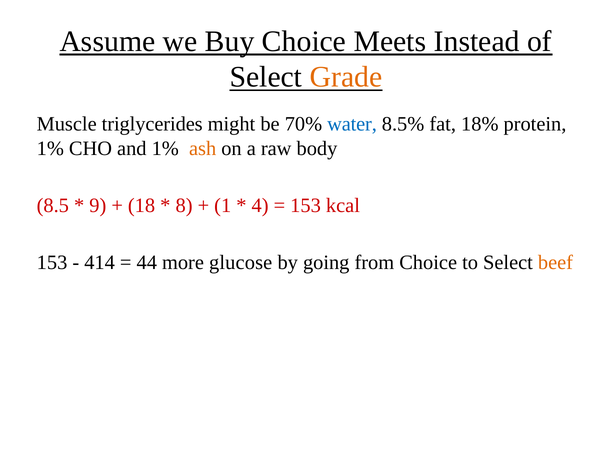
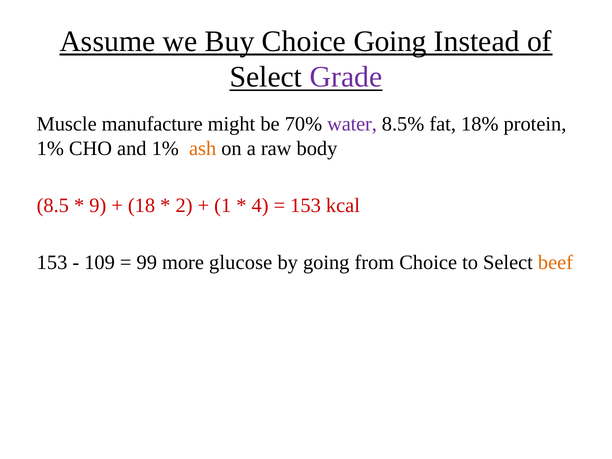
Choice Meets: Meets -> Going (390, 41)
Grade colour: orange -> purple (346, 77)
triglycerides: triglycerides -> manufacture (152, 124)
water colour: blue -> purple (352, 124)
8: 8 -> 2 (184, 205)
414: 414 -> 109 (100, 263)
44: 44 -> 99 (147, 263)
